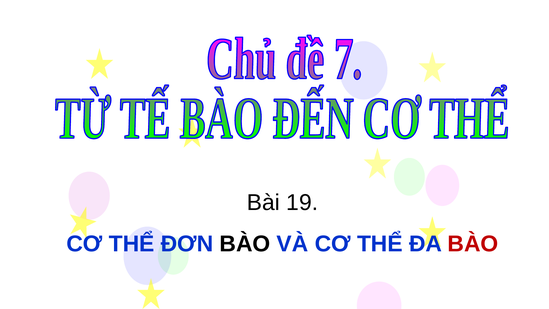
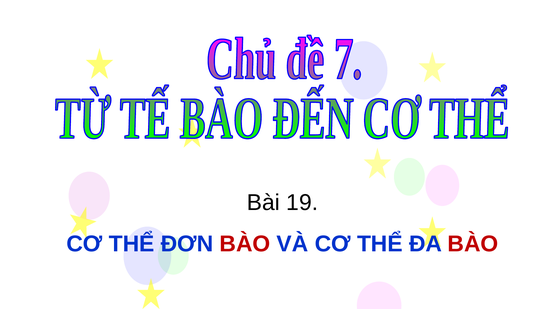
BÀO colour: black -> red (245, 244)
